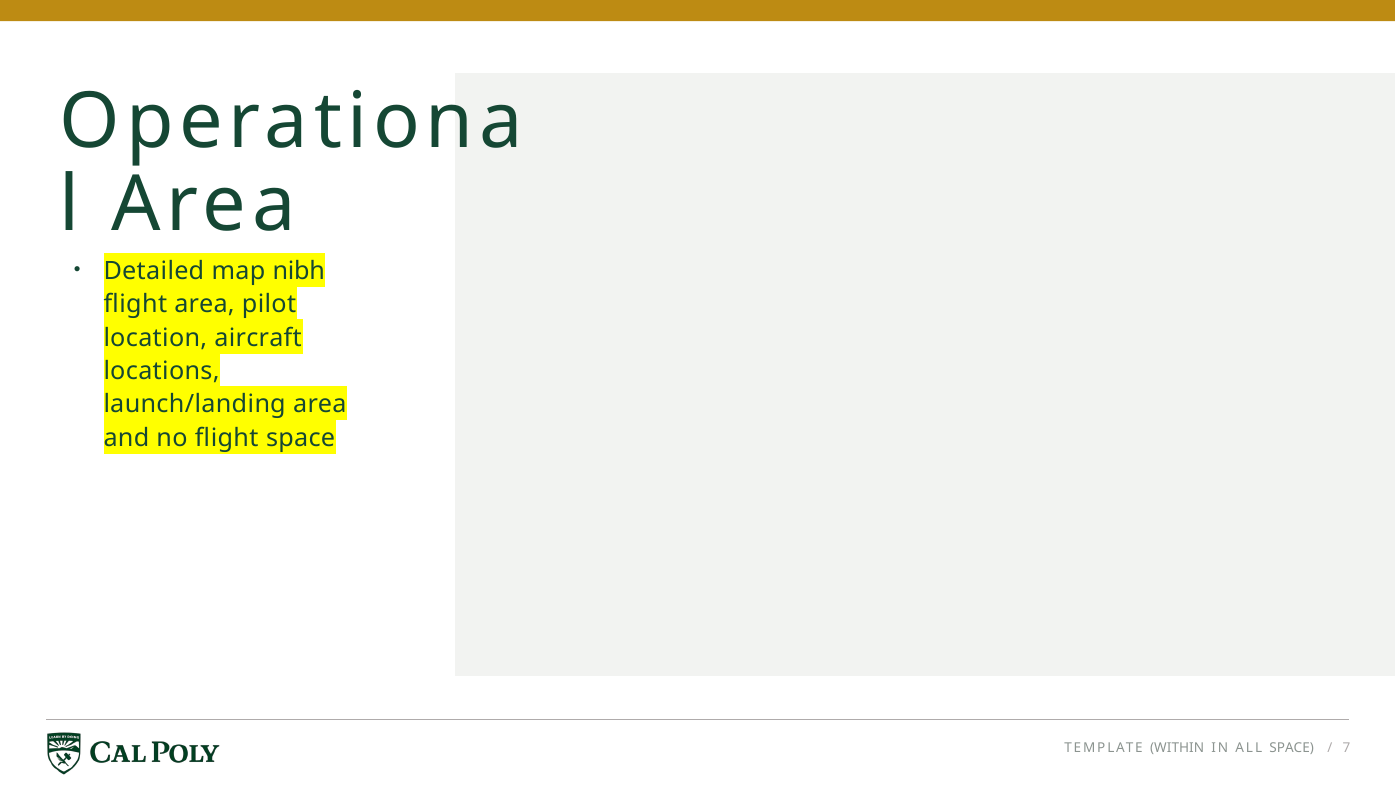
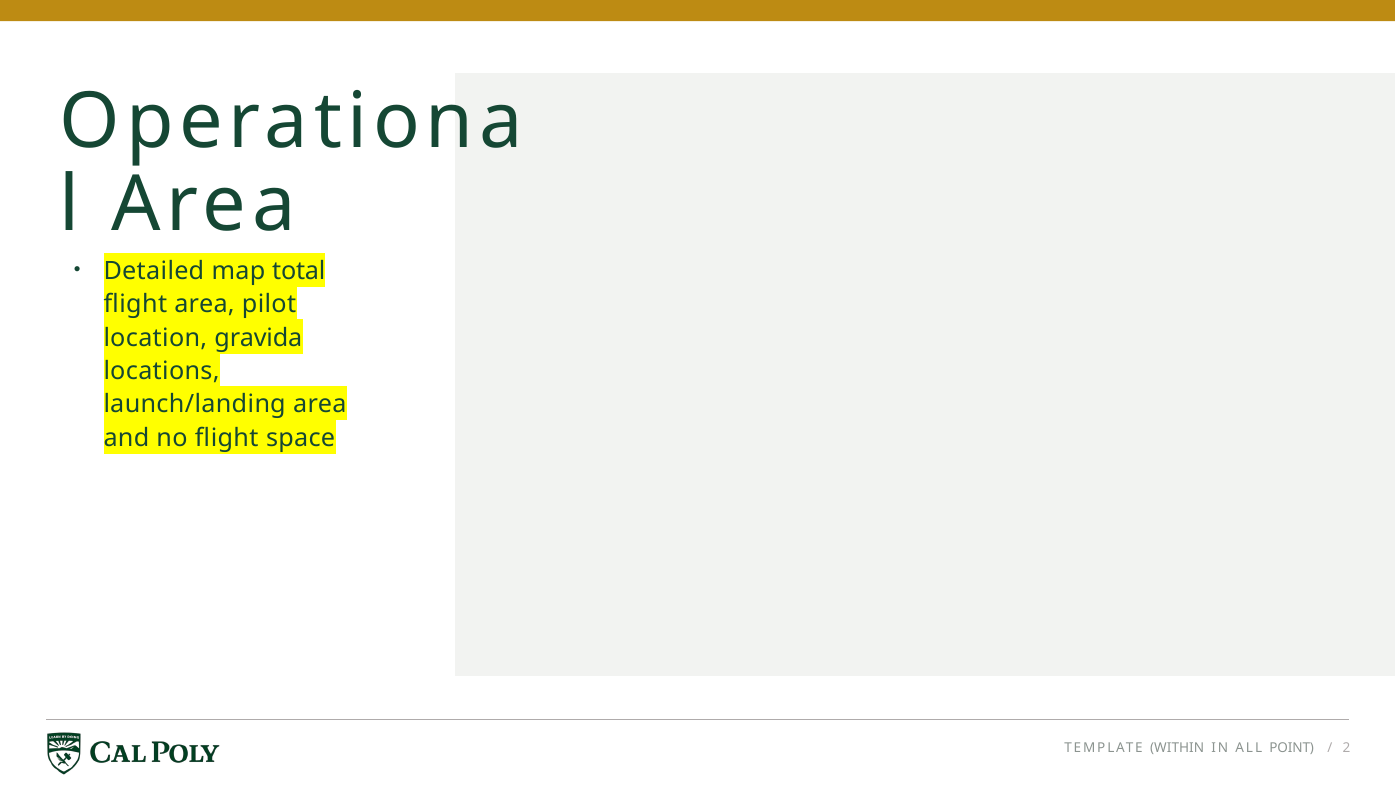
nibh: nibh -> total (299, 271)
aircraft: aircraft -> gravida (258, 338)
ALL SPACE: SPACE -> POINT (1292, 748)
7: 7 -> 2 (1347, 748)
